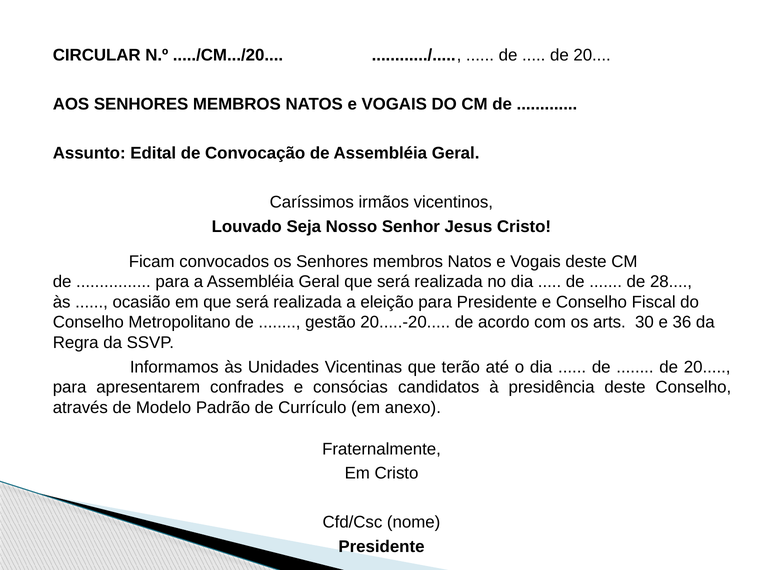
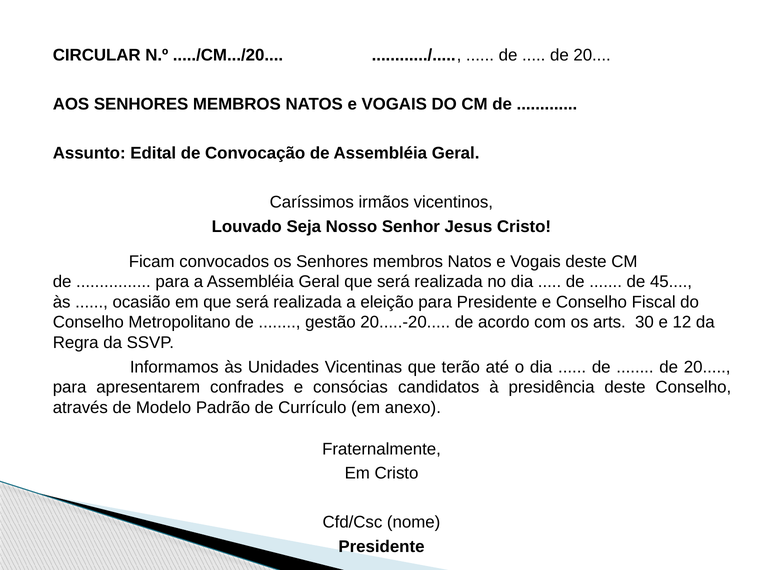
28: 28 -> 45 (671, 282)
36: 36 -> 12 (682, 322)
